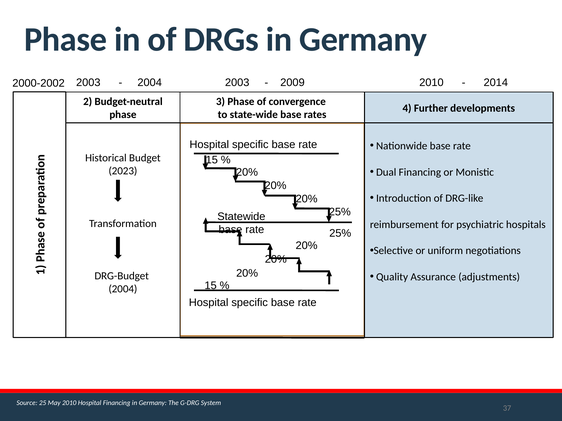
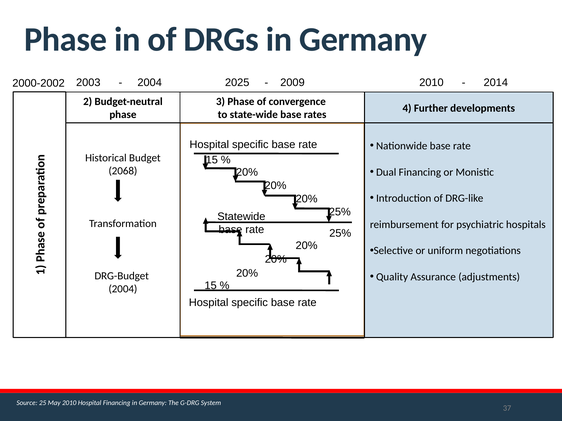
2004 2003: 2003 -> 2025 (237, 83)
2023: 2023 -> 2068 (123, 171)
